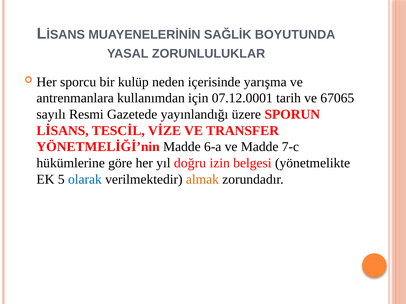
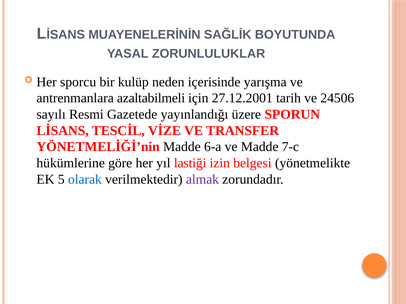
kullanımdan: kullanımdan -> azaltabilmeli (151, 98)
07.12.0001: 07.12.0001 -> 27.12.2001 (242, 98)
67065: 67065 -> 24506 (337, 98)
doğru: doğru -> lastiği (190, 163)
almak colour: orange -> purple (202, 180)
